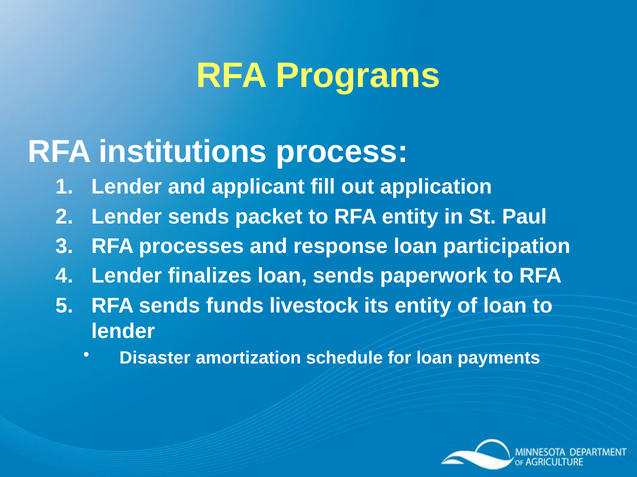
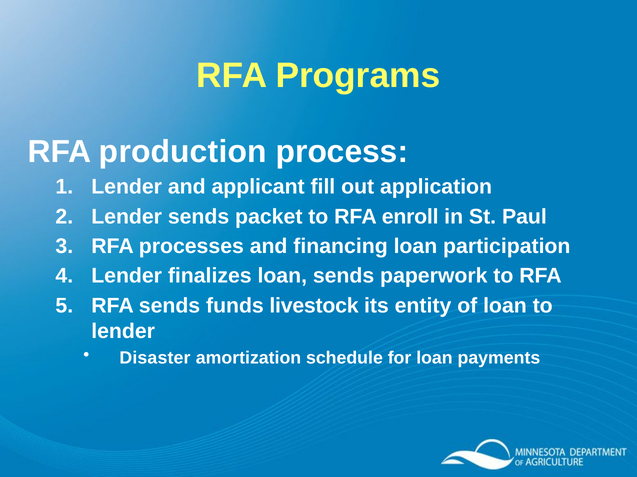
institutions: institutions -> production (183, 152)
RFA entity: entity -> enroll (410, 217)
response: response -> financing (341, 247)
